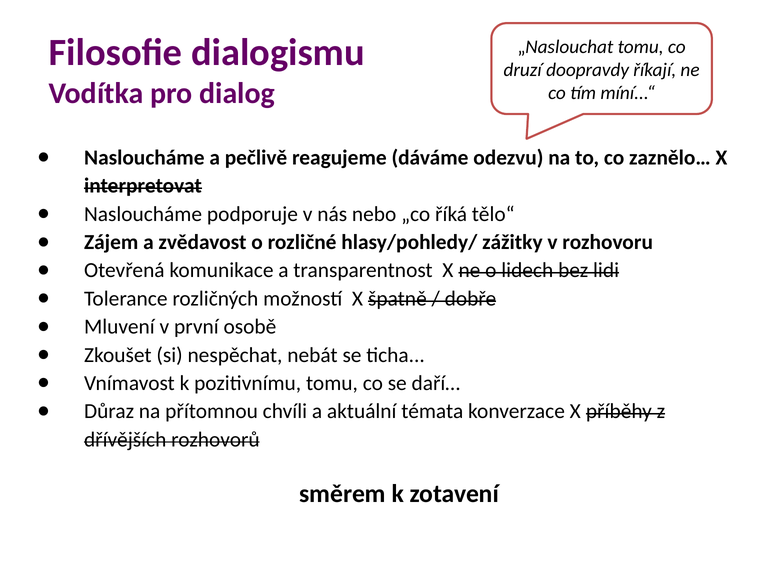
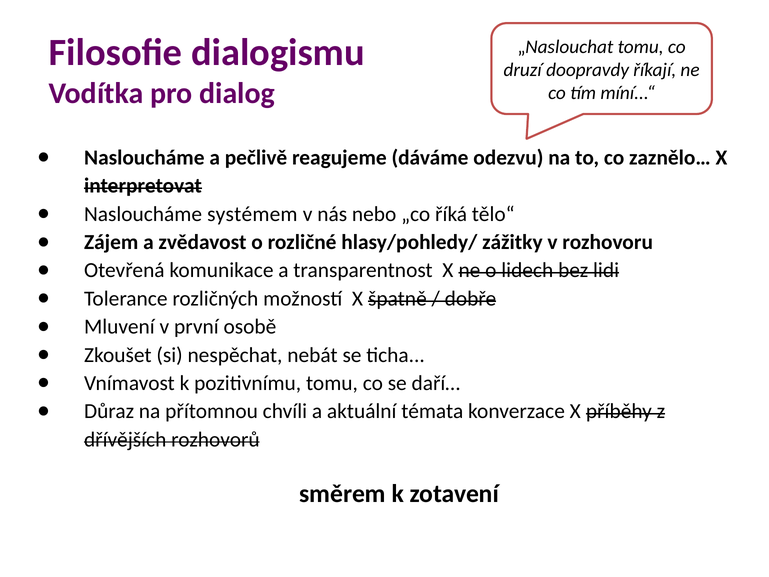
podporuje: podporuje -> systémem (252, 214)
